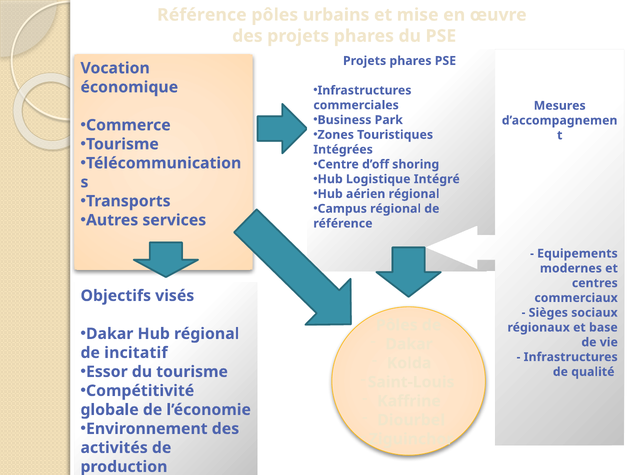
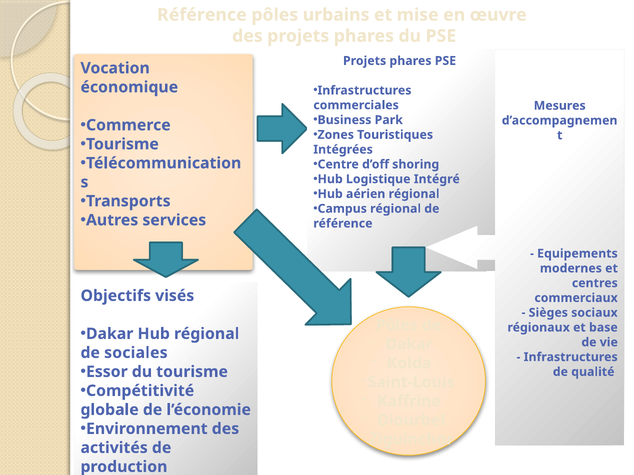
incitatif: incitatif -> sociales (136, 353)
